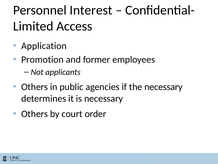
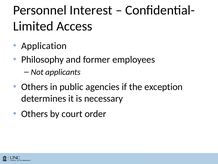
Promotion: Promotion -> Philosophy (43, 59)
the necessary: necessary -> exception (164, 87)
